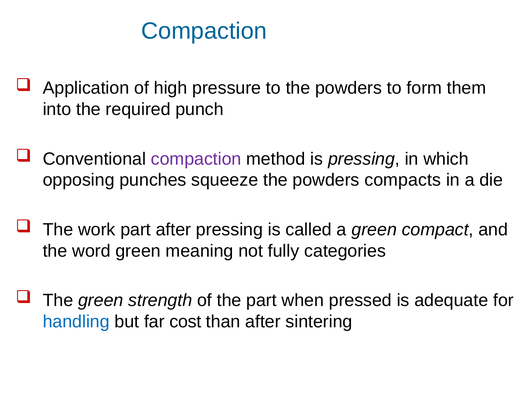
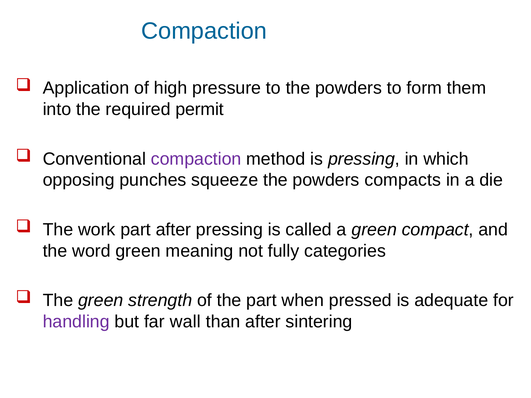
punch: punch -> permit (200, 109)
handling colour: blue -> purple (76, 322)
cost: cost -> wall (185, 322)
